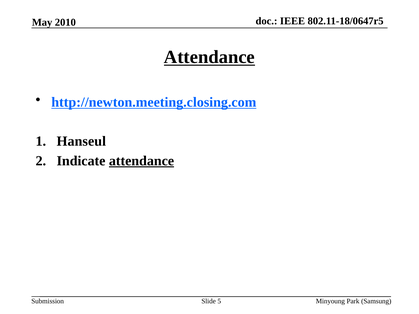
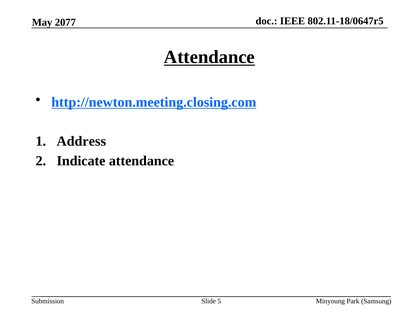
2010: 2010 -> 2077 (65, 22)
Hanseul: Hanseul -> Address (81, 141)
attendance underline: present -> none (141, 161)
